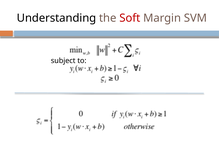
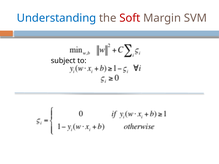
Understanding colour: black -> blue (57, 18)
